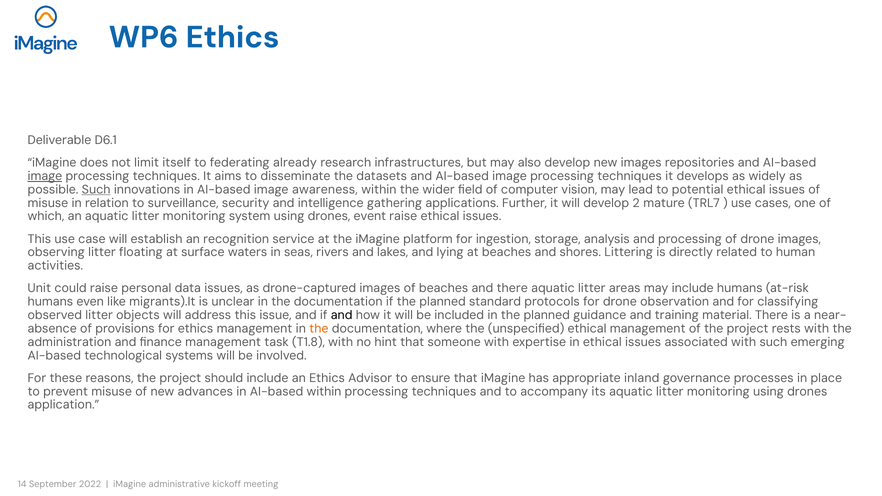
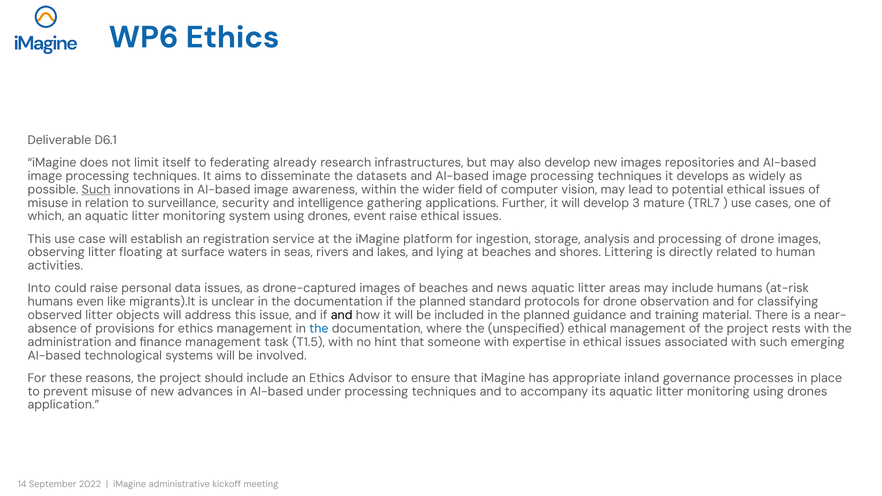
image underline: present -> none (45, 176)
2: 2 -> 3 (636, 203)
recognition: recognition -> registration (236, 239)
Unit: Unit -> Into (39, 288)
and there: there -> news (512, 288)
the colour: orange -> blue (319, 329)
T1.8: T1.8 -> T1.5 (309, 342)
AI-based within: within -> under (324, 392)
